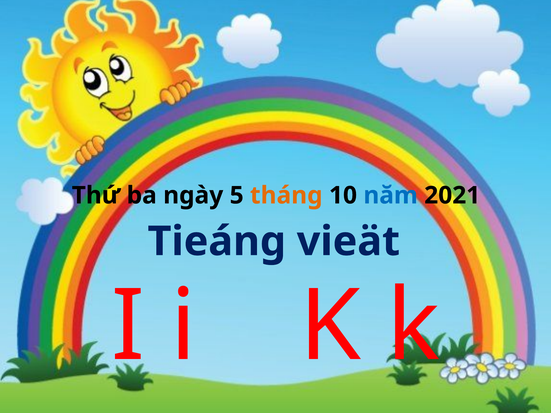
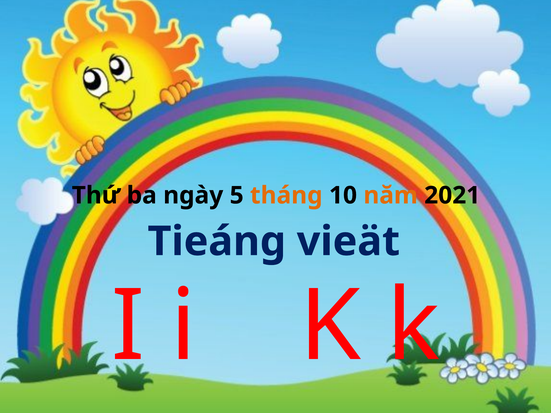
năm colour: blue -> orange (391, 196)
